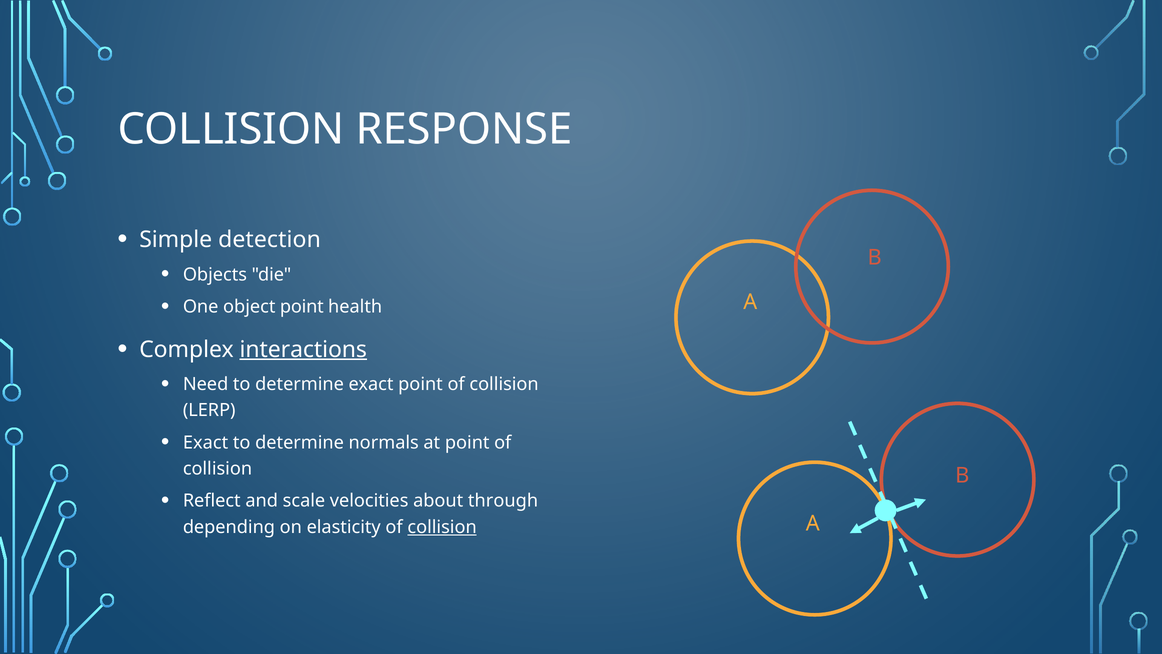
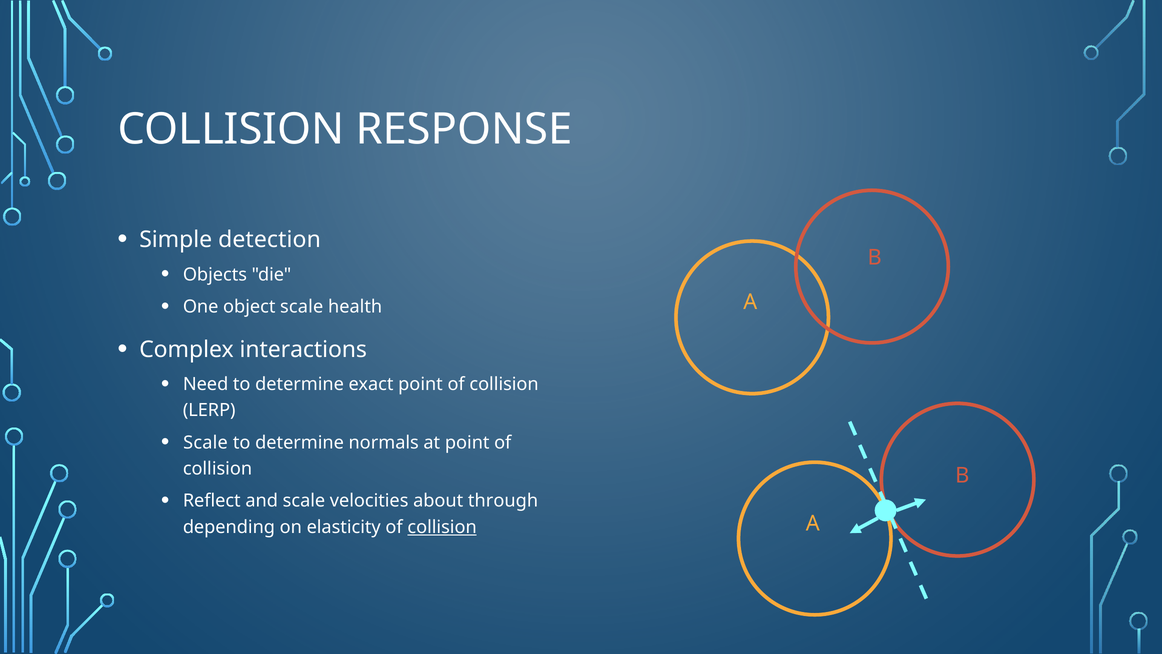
object point: point -> scale (302, 307)
interactions underline: present -> none (303, 349)
Exact: Exact -> Scale (205, 442)
